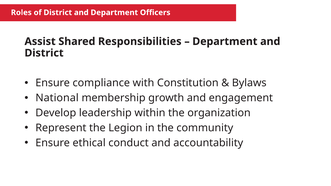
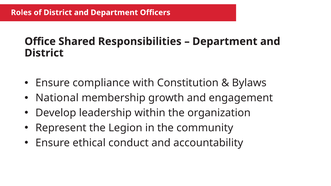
Assist: Assist -> Office (40, 41)
